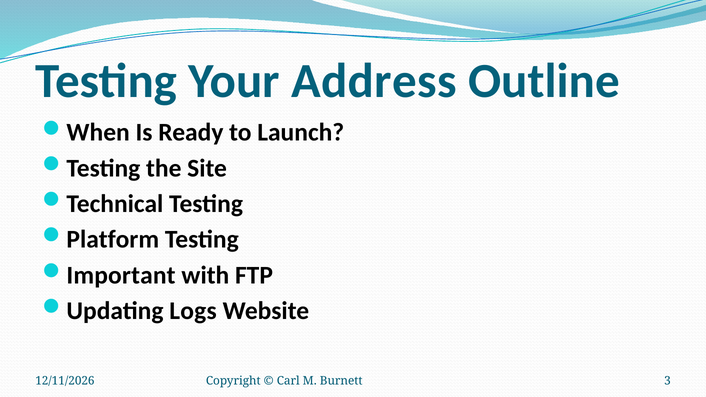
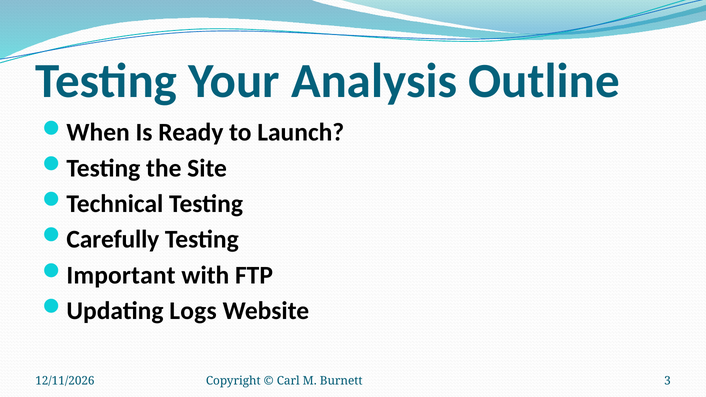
Address: Address -> Analysis (374, 81)
Platform: Platform -> Carefully (113, 240)
